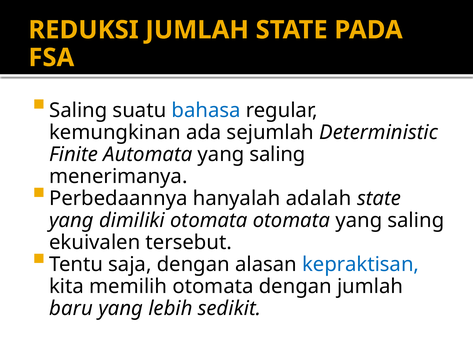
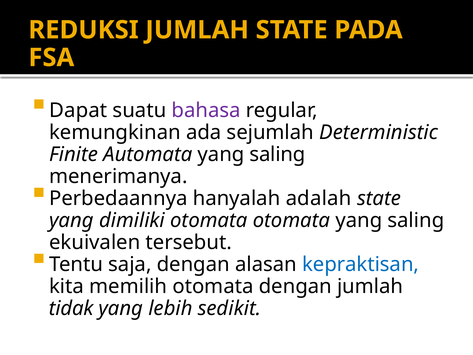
Saling: Saling -> Dapat (78, 110)
bahasa colour: blue -> purple (206, 110)
baru: baru -> tidak (71, 308)
